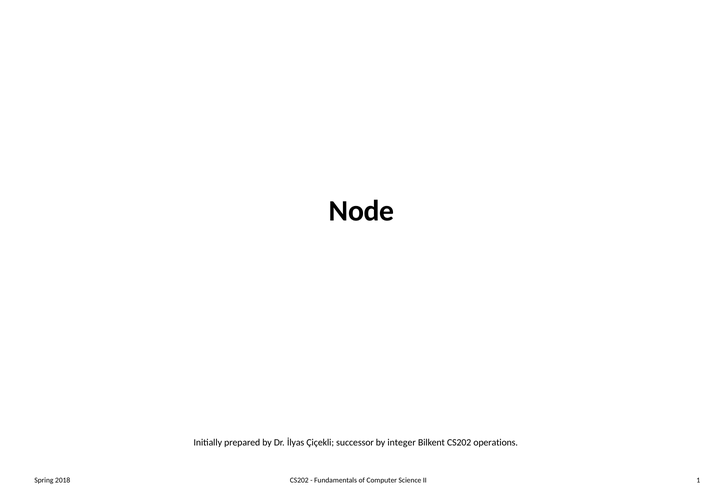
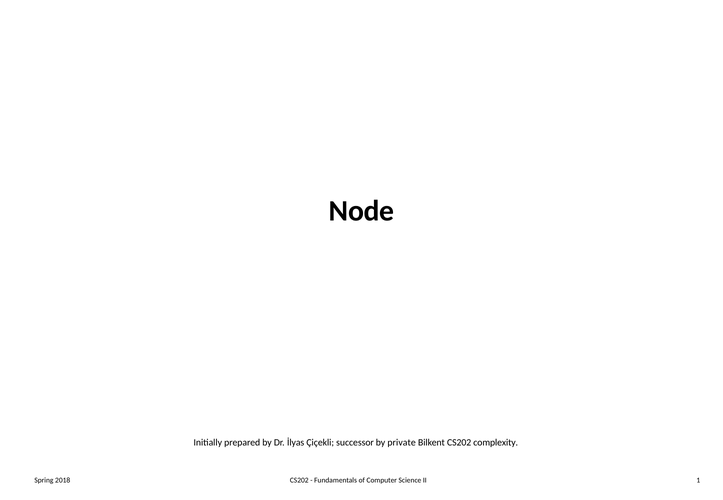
integer: integer -> private (402, 443)
operations: operations -> complexity (496, 443)
